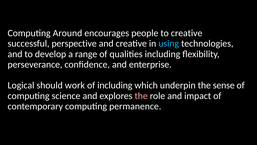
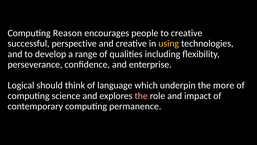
Around: Around -> Reason (67, 33)
using colour: light blue -> yellow (169, 43)
work: work -> think (75, 85)
of including: including -> language (115, 85)
sense: sense -> more (224, 85)
